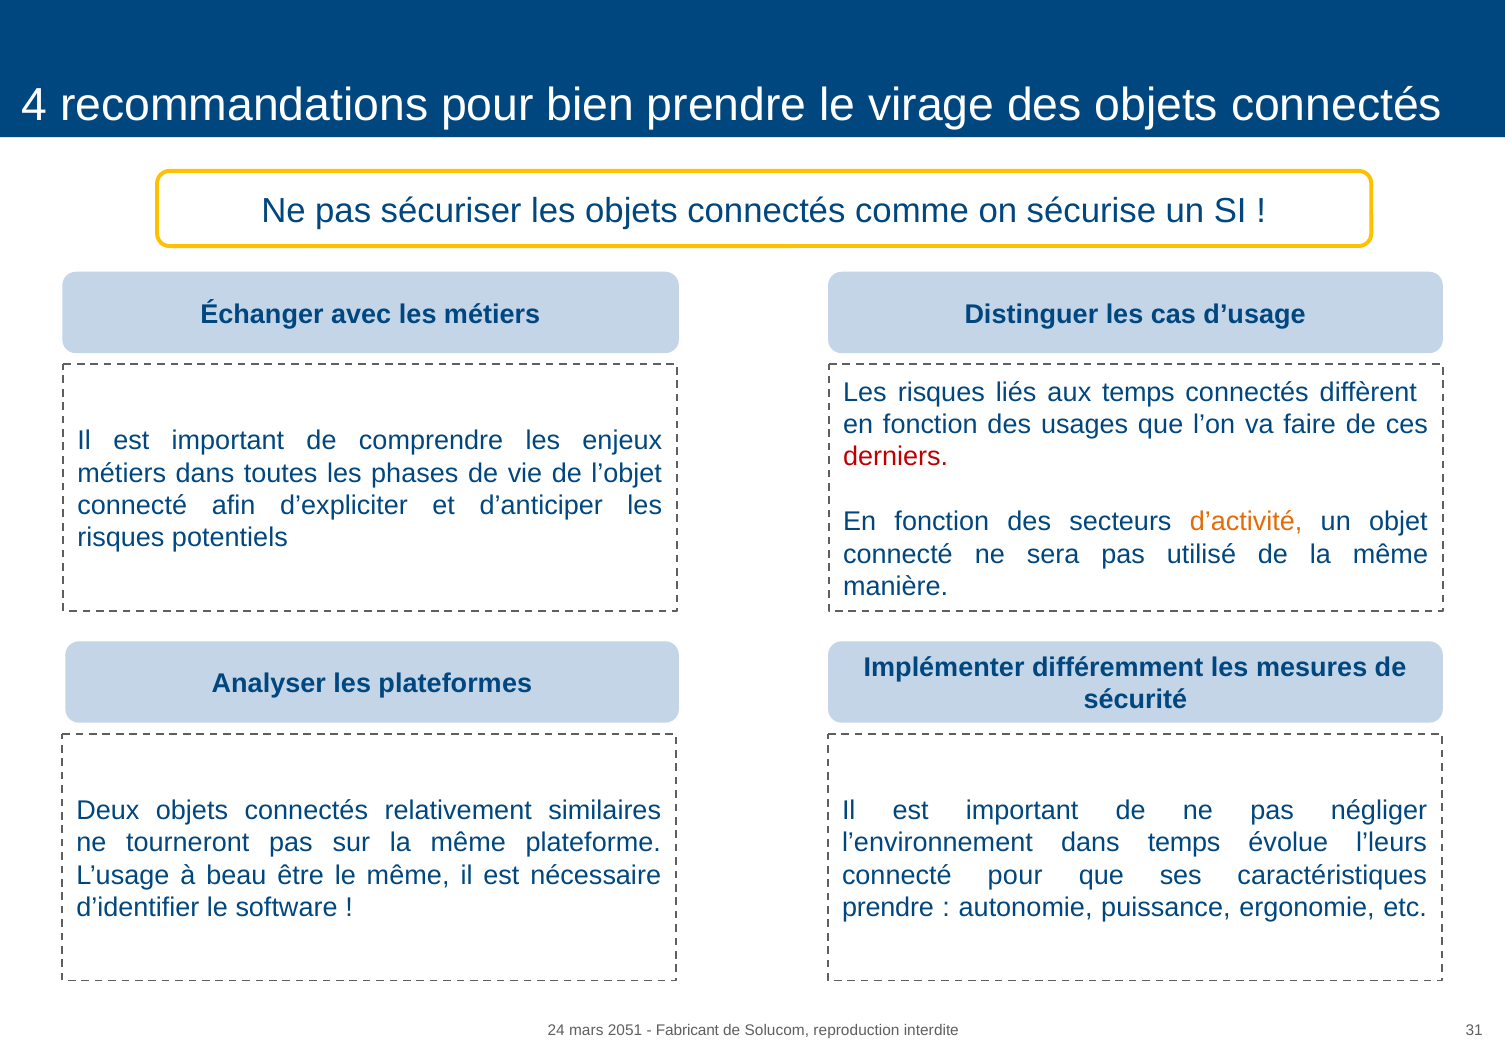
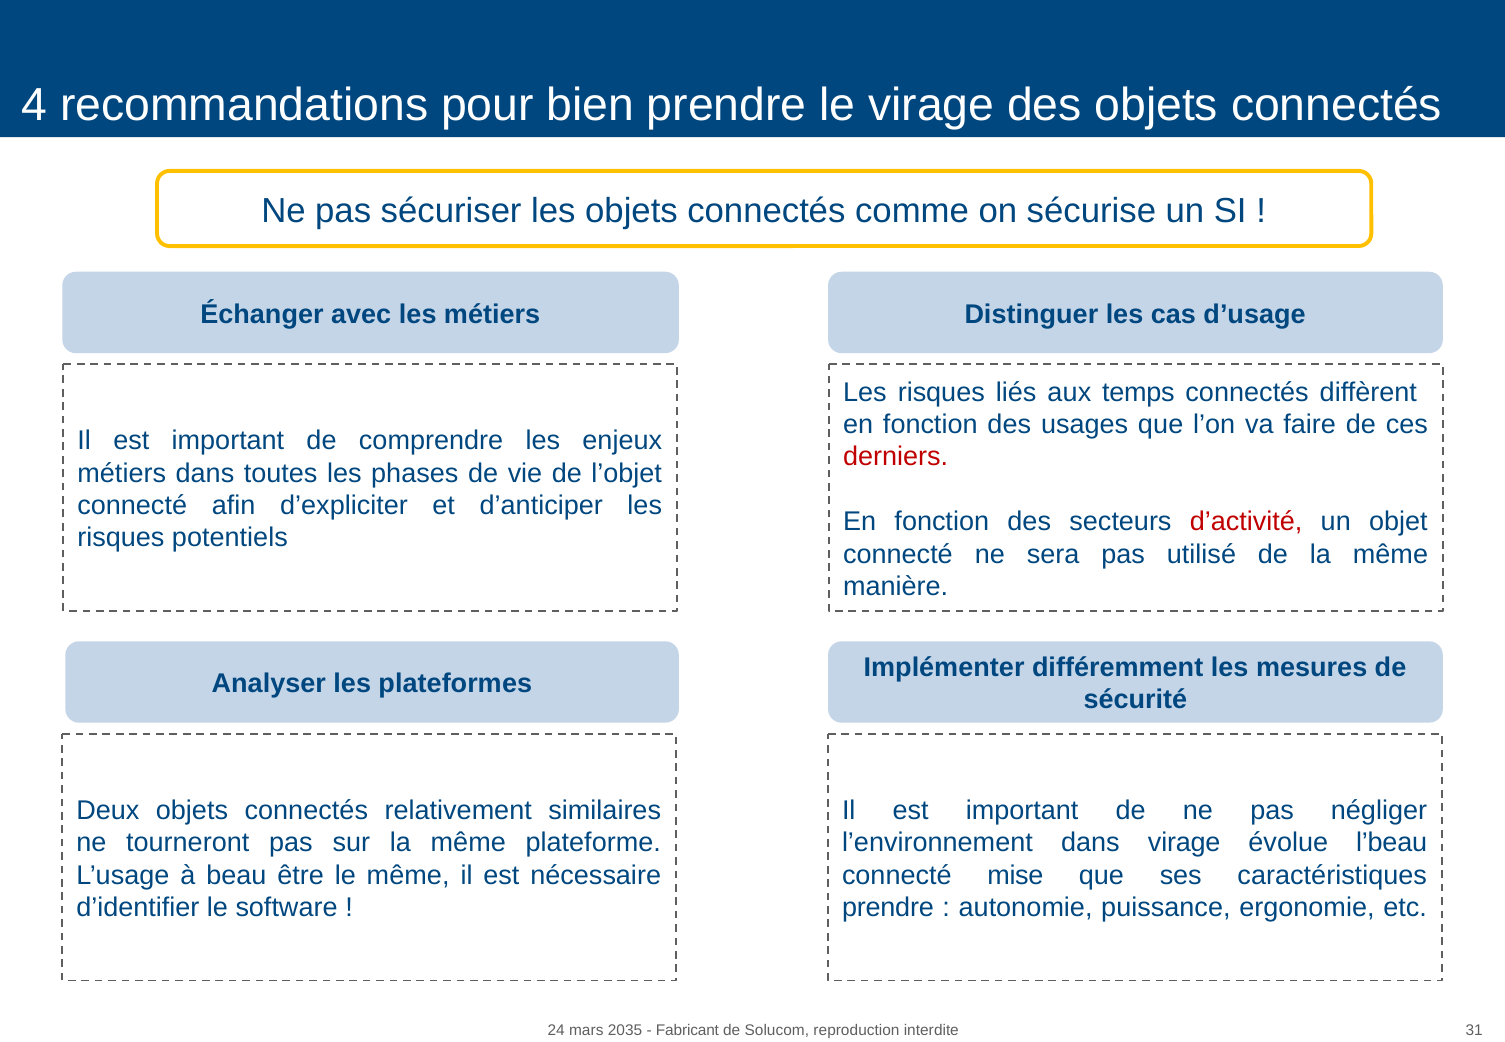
d’activité colour: orange -> red (1246, 522)
dans temps: temps -> virage (1184, 843)
l’leurs: l’leurs -> l’beau (1392, 843)
connecté pour: pour -> mise (1015, 875)
2051: 2051 -> 2035 (625, 1030)
